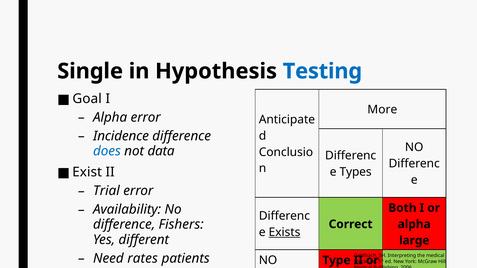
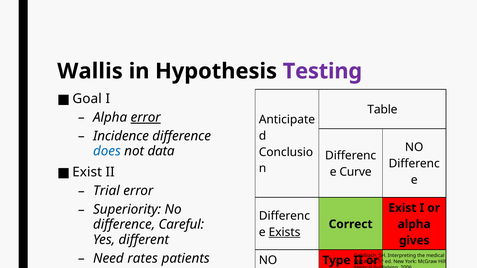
Single: Single -> Wallis (90, 71)
Testing colour: blue -> purple (322, 71)
More: More -> Table (382, 110)
error underline: none -> present (146, 118)
Types: Types -> Curve (356, 172)
Availability: Availability -> Superiority (127, 210)
Both: Both -> Exist (402, 208)
Fishers: Fishers -> Careful (181, 225)
large: large -> gives (414, 241)
